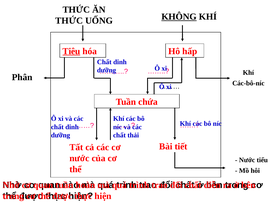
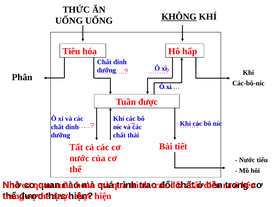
THỨC: THỨC -> UỐNG (69, 21)
Tiêu underline: present -> none (71, 51)
Tuần chứa: chứa -> được (148, 102)
